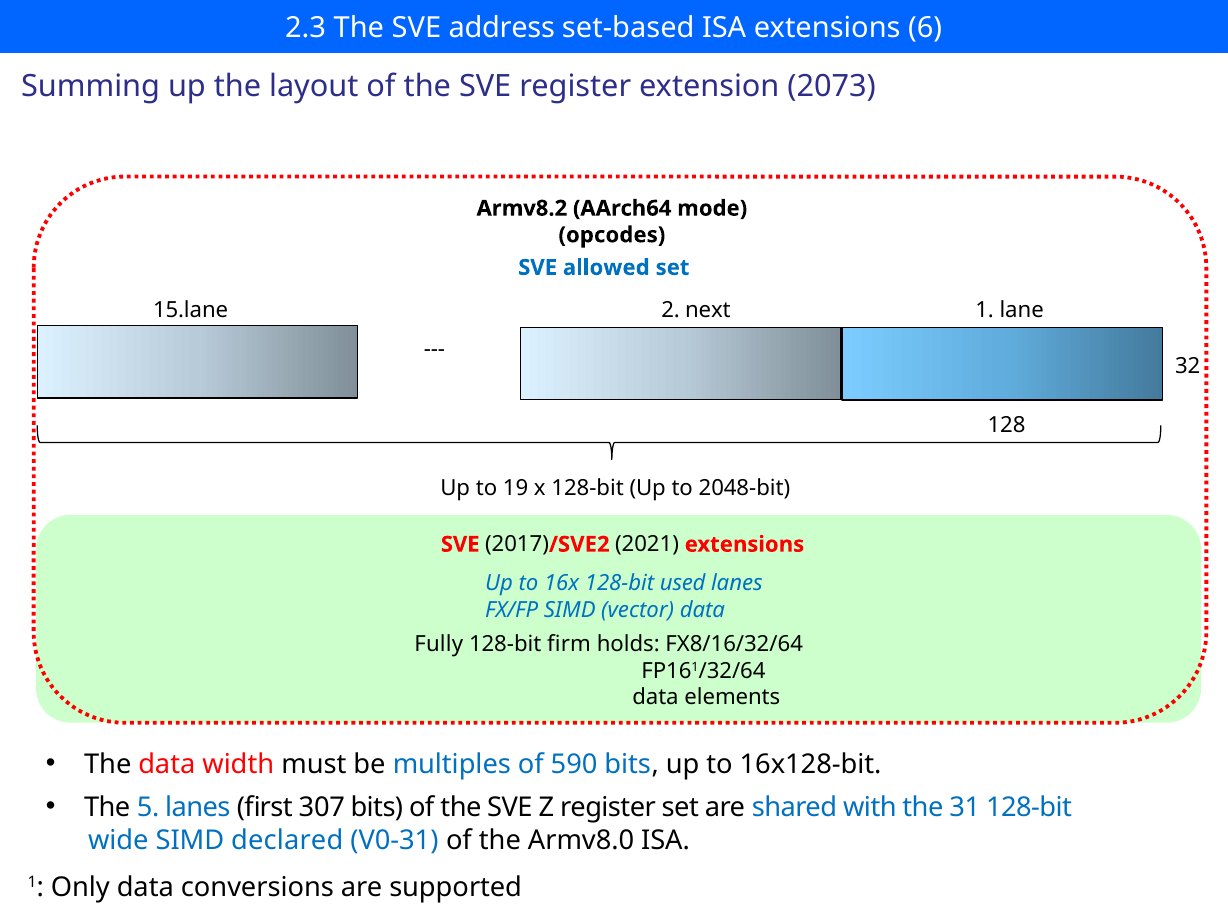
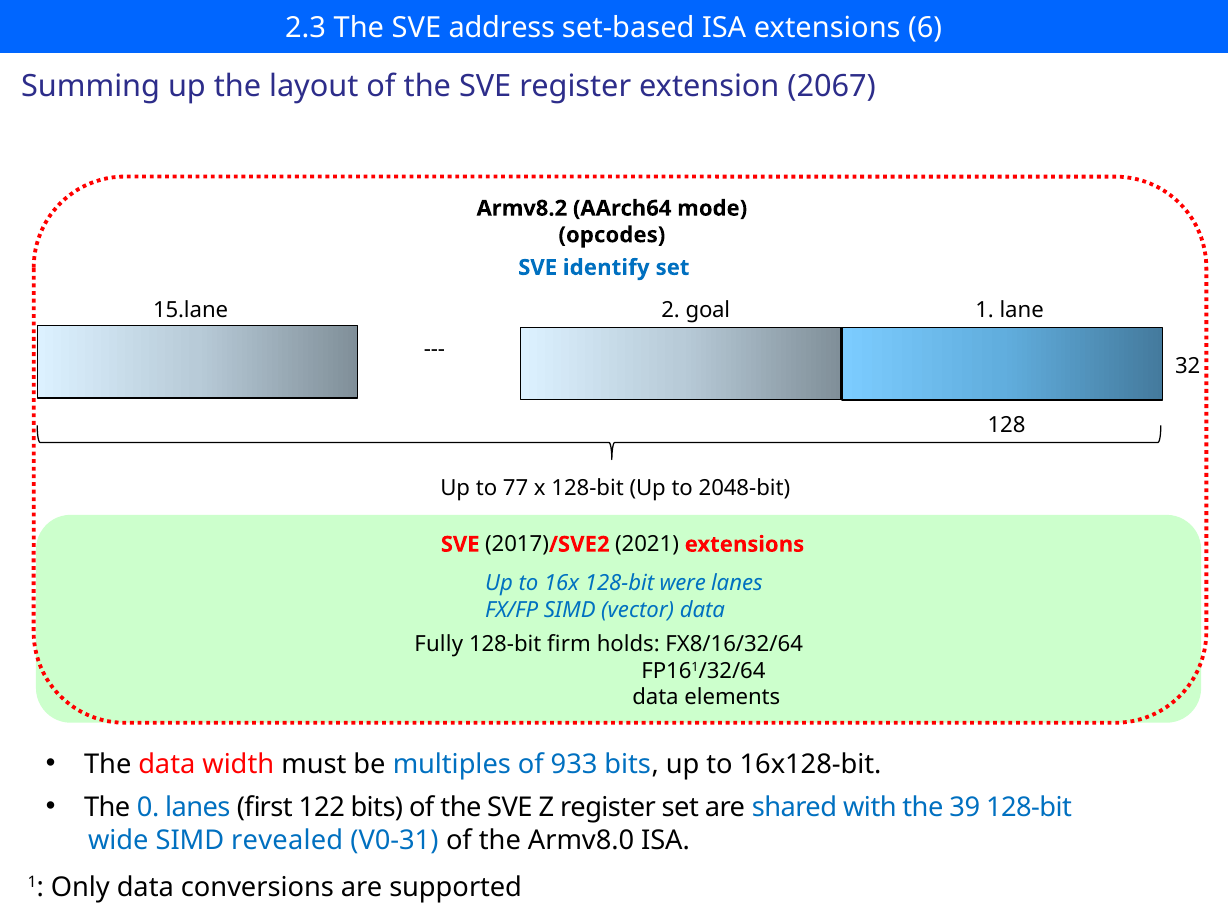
2073: 2073 -> 2067 (832, 87)
allowed: allowed -> identify (606, 268)
next: next -> goal (708, 310)
19: 19 -> 77 (516, 488)
used: used -> were (683, 584)
590: 590 -> 933 (574, 764)
5: 5 -> 0 (148, 807)
307: 307 -> 122 (322, 807)
31: 31 -> 39 (965, 807)
declared: declared -> revealed (287, 840)
